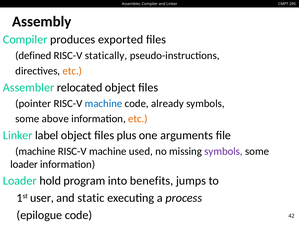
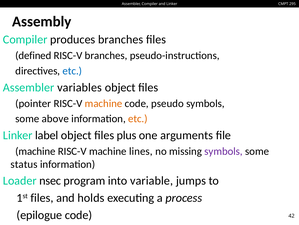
produces exported: exported -> branches (121, 39)
RISC-V statically: statically -> branches (106, 55)
etc colour: orange -> blue (72, 71)
relocated: relocated -> variables (80, 87)
machine colour: blue -> orange (104, 103)
already: already -> pseudo (167, 103)
used: used -> lines (141, 151)
loader: loader -> status (24, 164)
hold: hold -> nsec (50, 180)
benefits: benefits -> variable (152, 180)
1st user: user -> files (42, 197)
static: static -> holds (91, 197)
